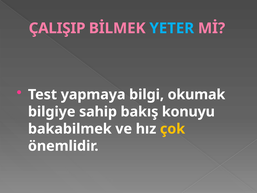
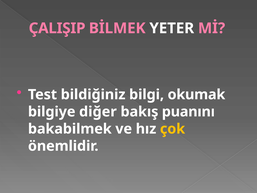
YETER colour: light blue -> white (172, 28)
yapmaya: yapmaya -> bildiğiniz (93, 94)
sahip: sahip -> diğer (98, 112)
konuyu: konuyu -> puanını (188, 112)
